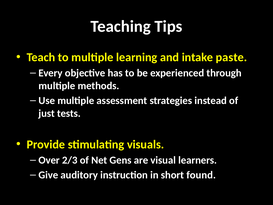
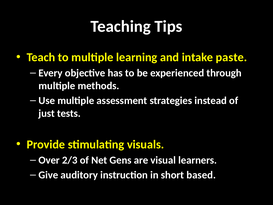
found: found -> based (201, 175)
